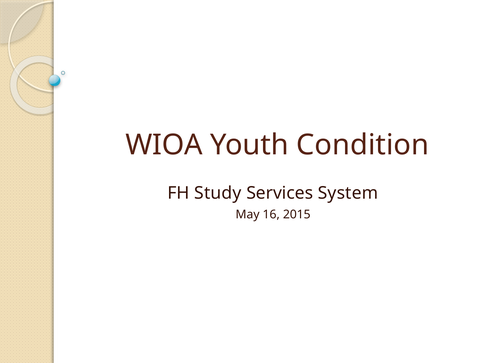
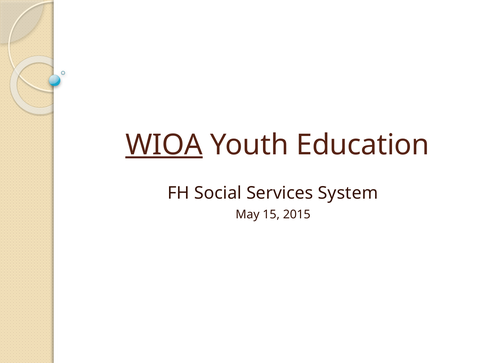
WIOA underline: none -> present (164, 145)
Condition: Condition -> Education (363, 145)
Study: Study -> Social (218, 194)
16: 16 -> 15 (271, 215)
